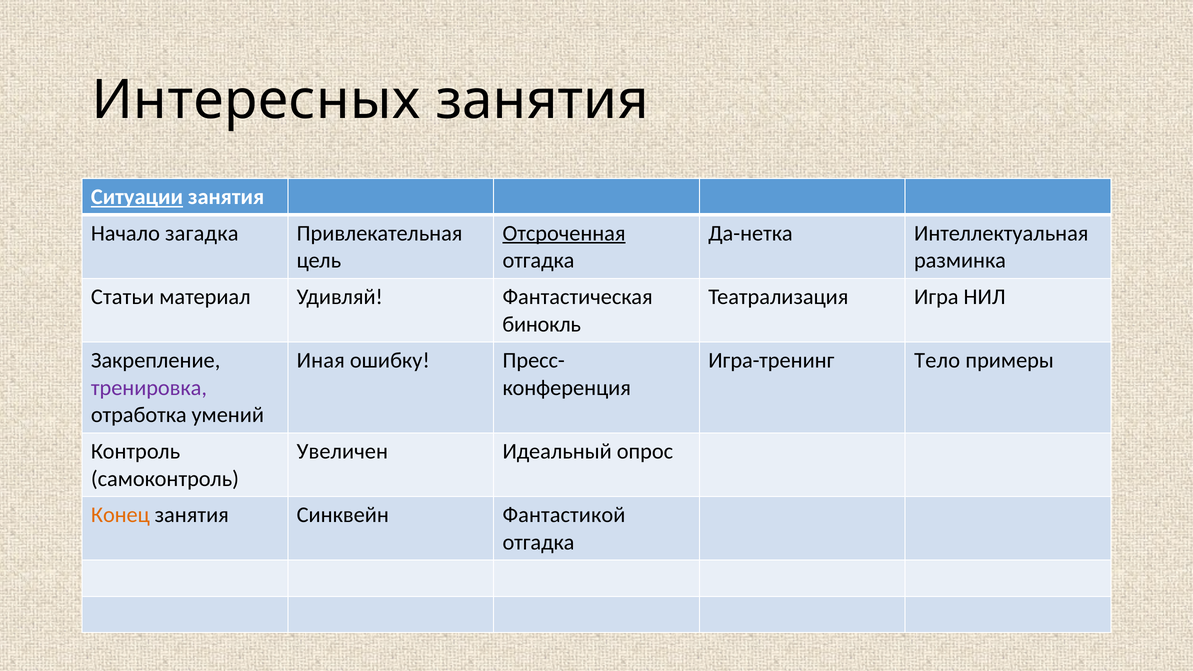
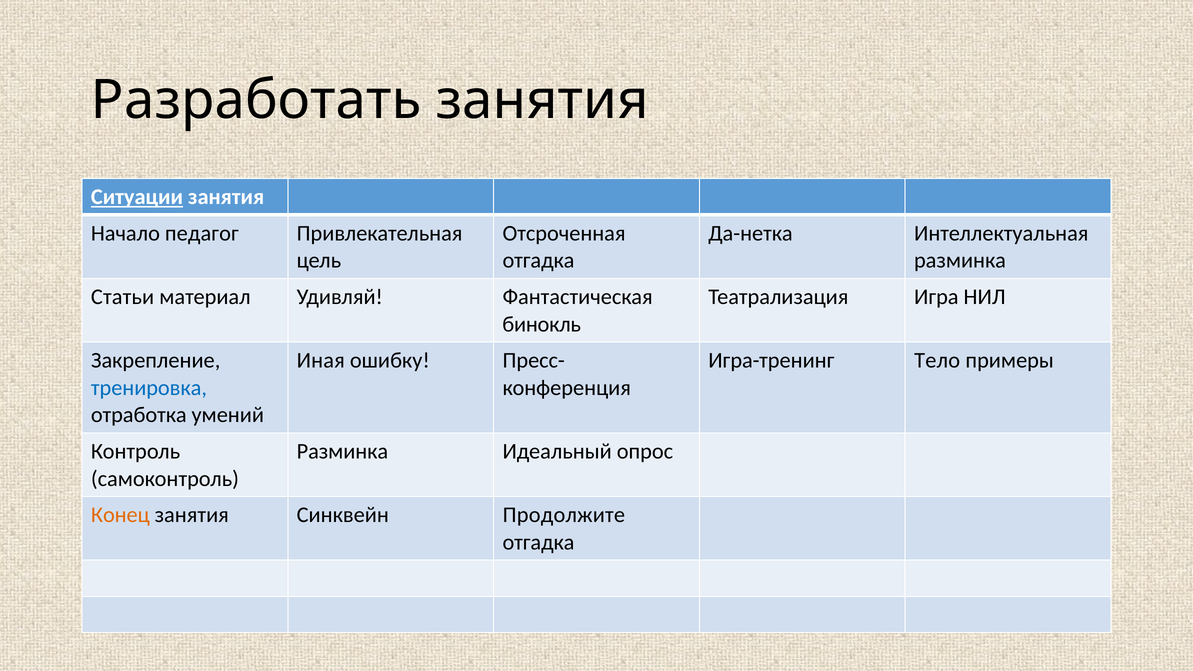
Интересных: Интересных -> Разработать (256, 100)
загадка: загадка -> педагог (202, 233)
Отсроченная underline: present -> none (564, 233)
тренировка colour: purple -> blue (149, 388)
Увеличен: Увеличен -> Разминка (342, 451)
Фантастикой: Фантастикой -> Продолжите (564, 515)
